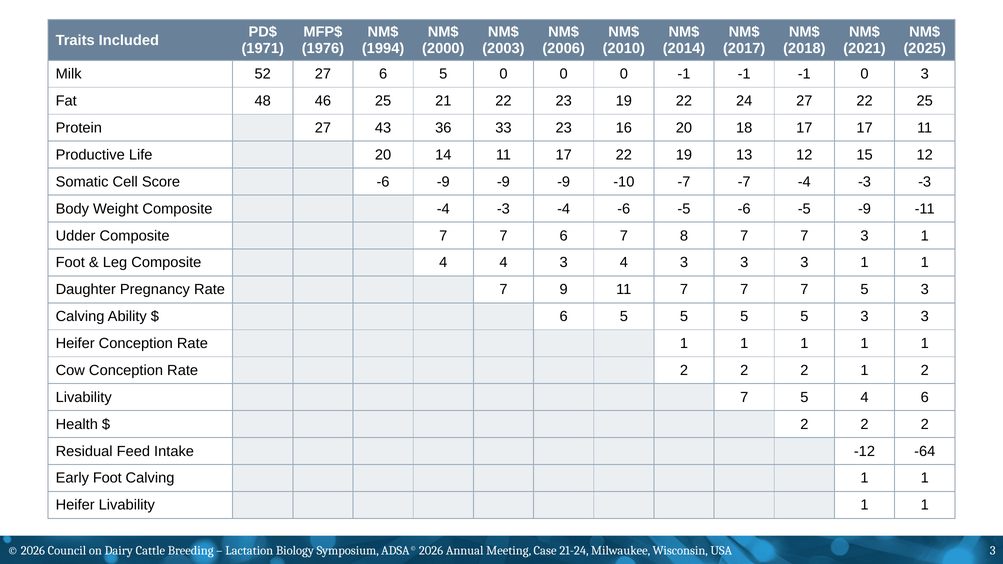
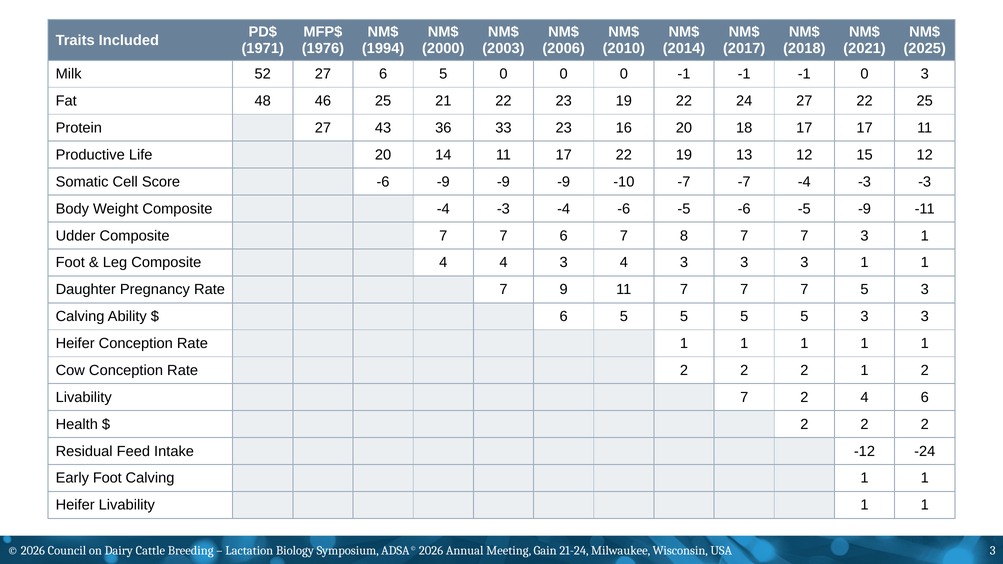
Livability 7 5: 5 -> 2 (804, 397)
-64: -64 -> -24 (925, 451)
Case: Case -> Gain (545, 551)
